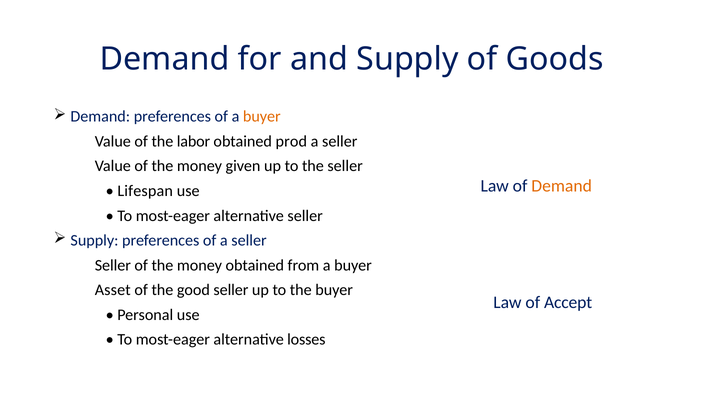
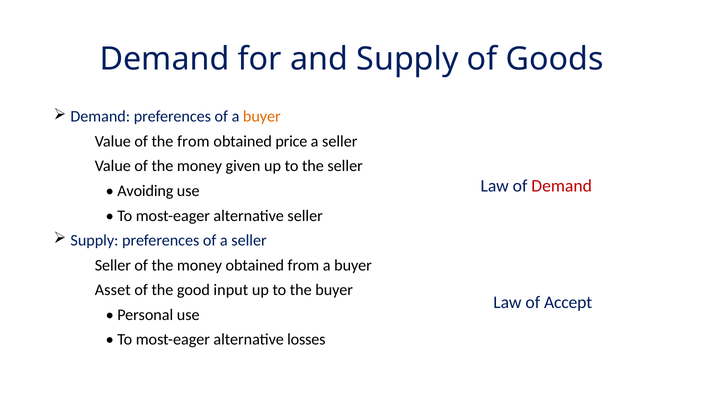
the labor: labor -> from (193, 141)
prod: prod -> price (291, 141)
Demand colour: orange -> red (562, 186)
Lifespan: Lifespan -> Avoiding (145, 191)
good seller: seller -> input (231, 290)
